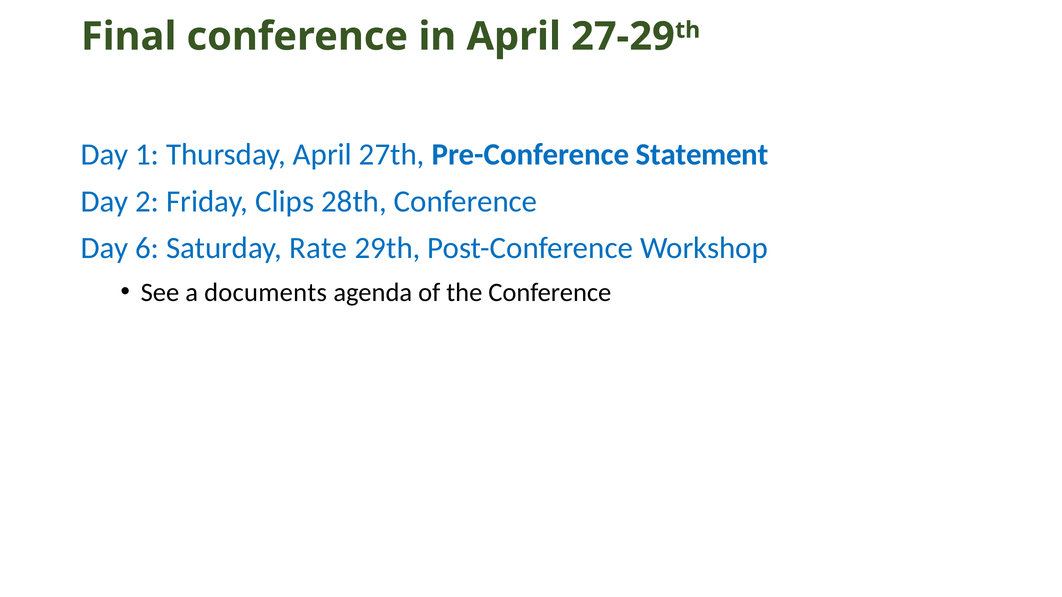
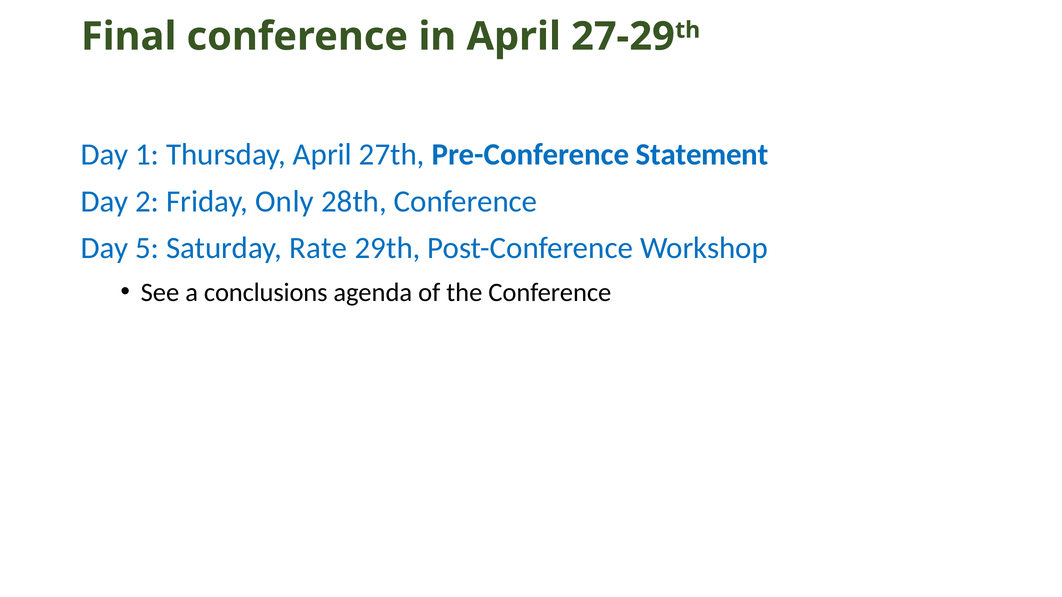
Clips: Clips -> Only (285, 201)
6: 6 -> 5 (147, 248)
documents: documents -> conclusions (266, 292)
